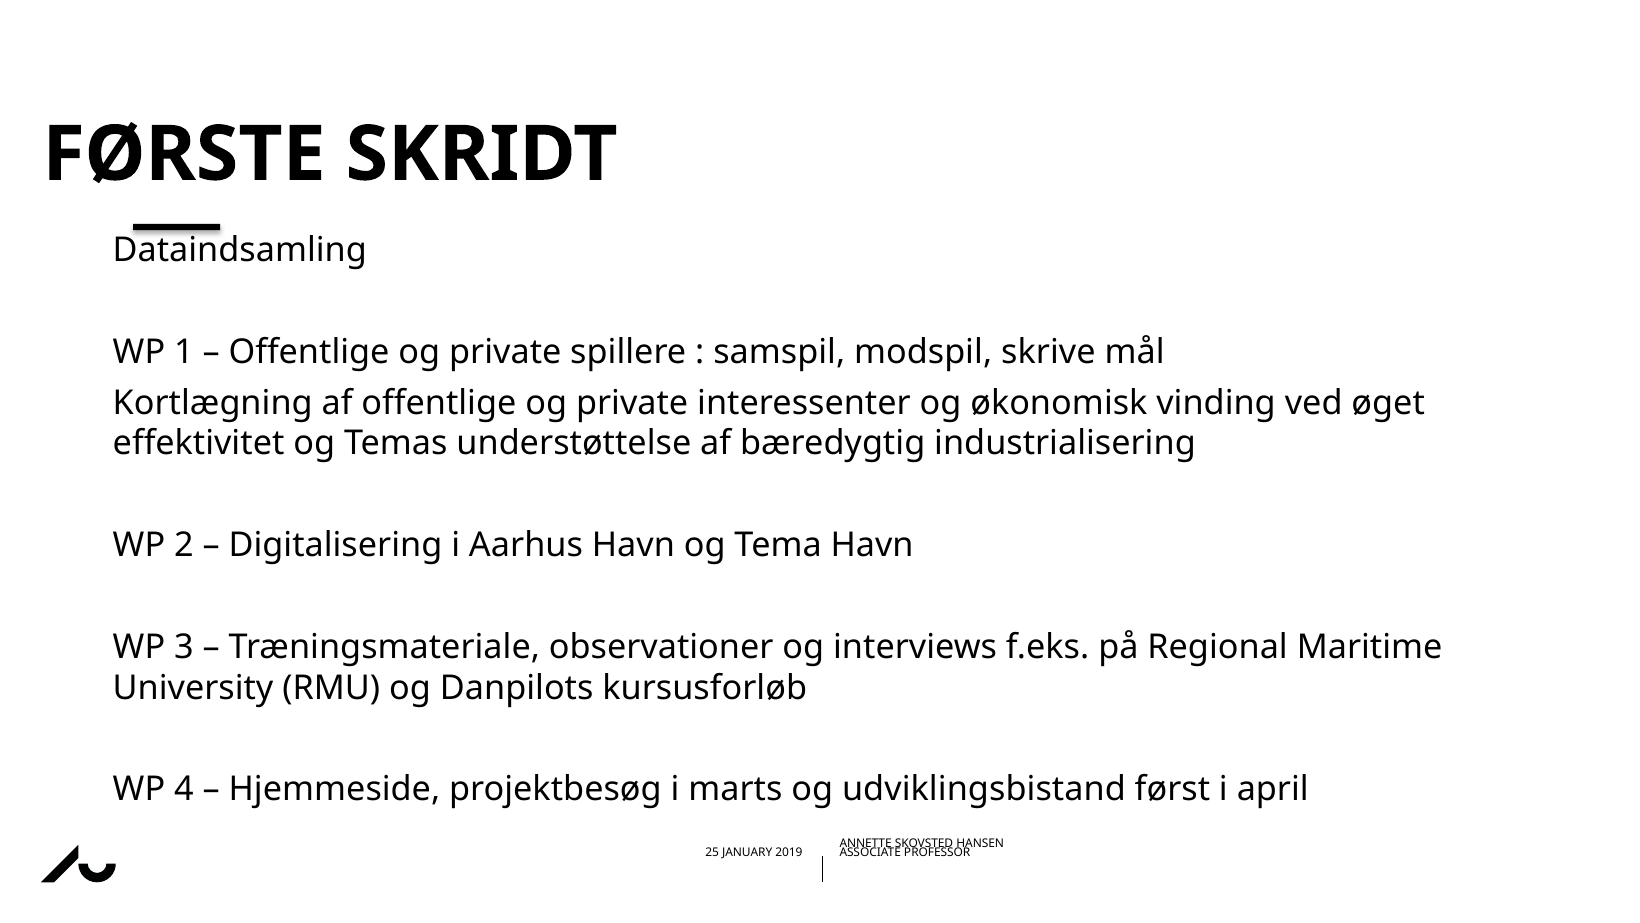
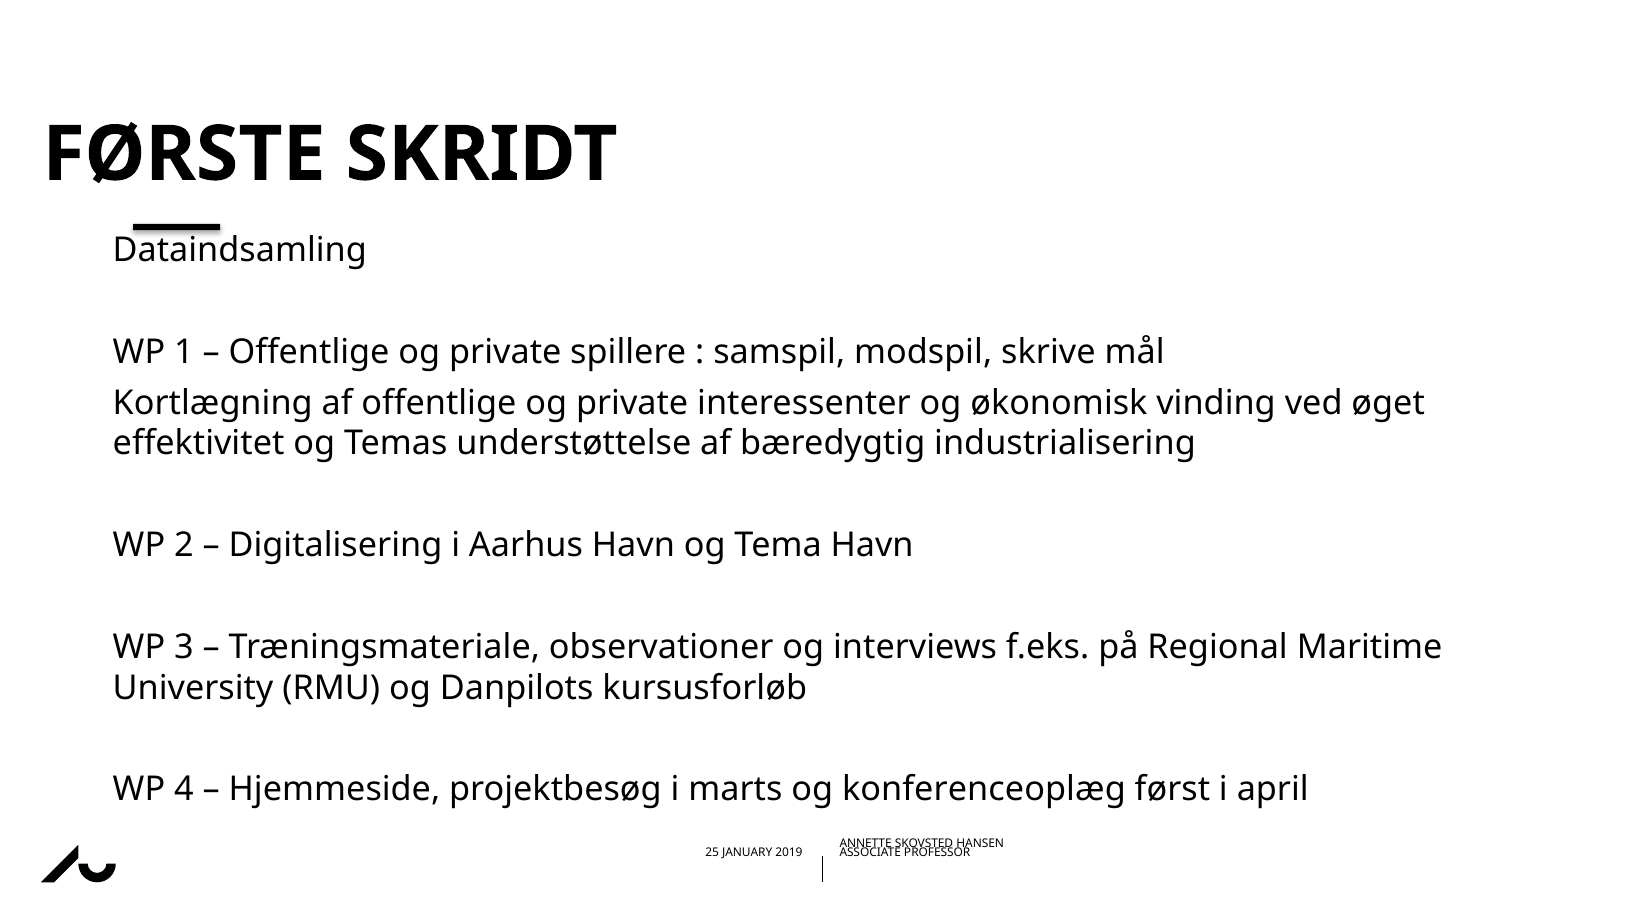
udviklingsbistand: udviklingsbistand -> konferenceoplæg (984, 789)
